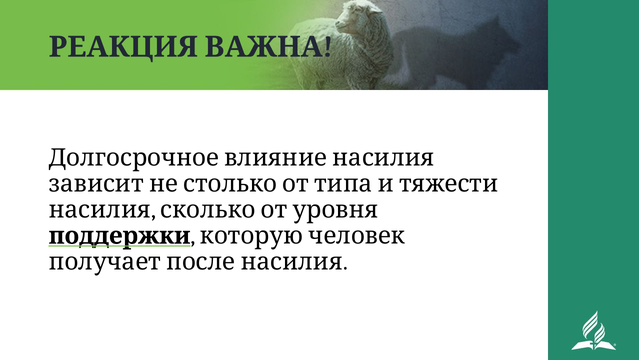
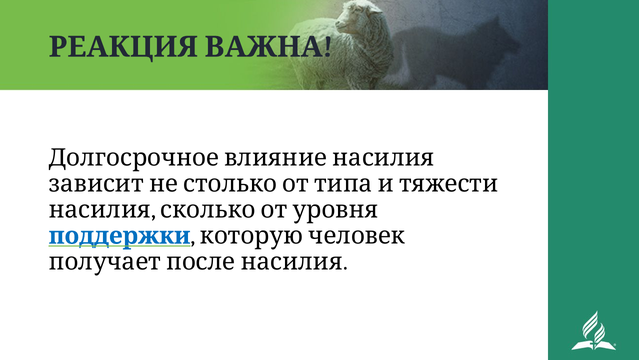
поддержки colour: black -> blue (120, 235)
